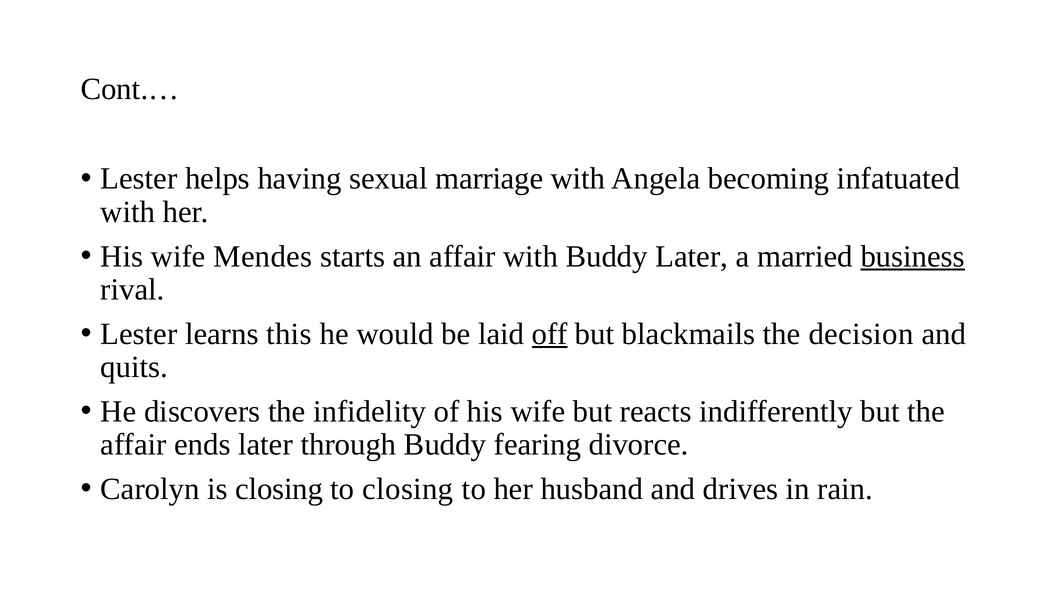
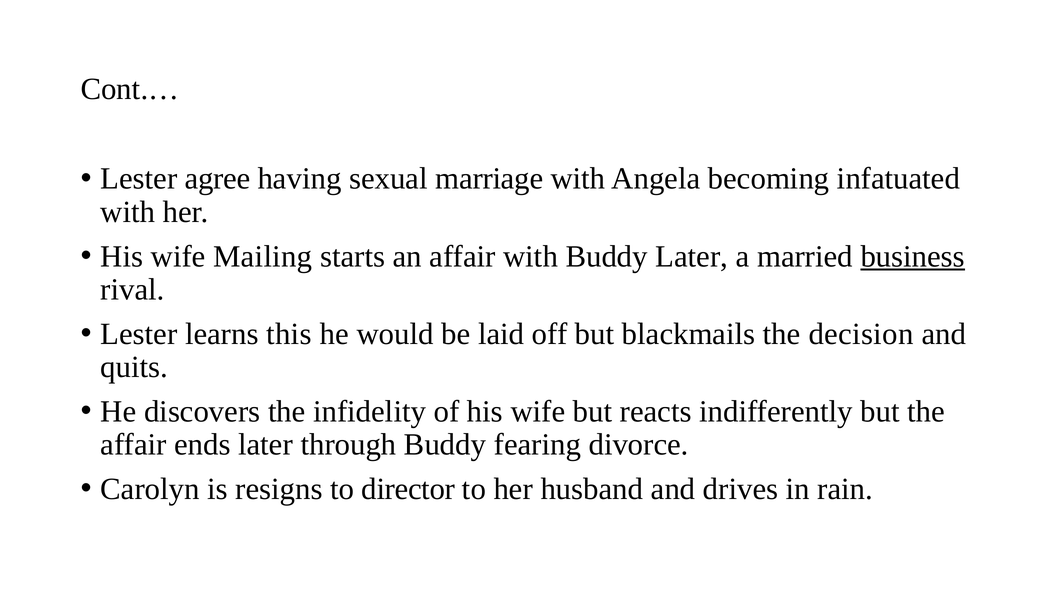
helps: helps -> agree (218, 179)
Mendes: Mendes -> Mailing (263, 256)
off underline: present -> none (550, 334)
is closing: closing -> resigns (279, 489)
to closing: closing -> director (408, 489)
